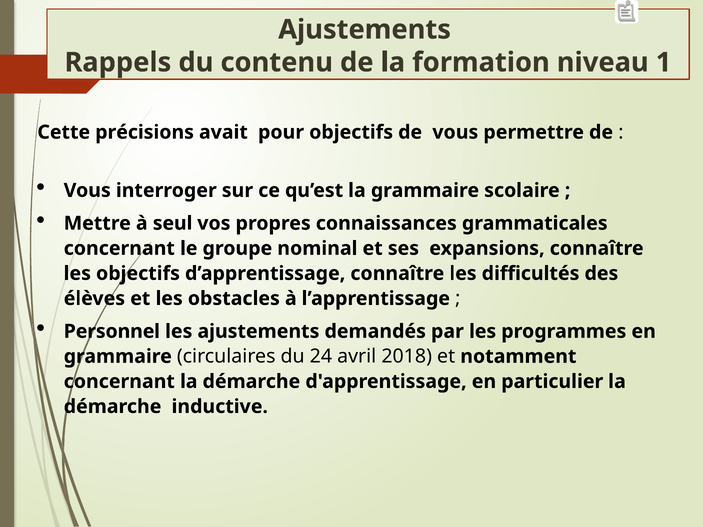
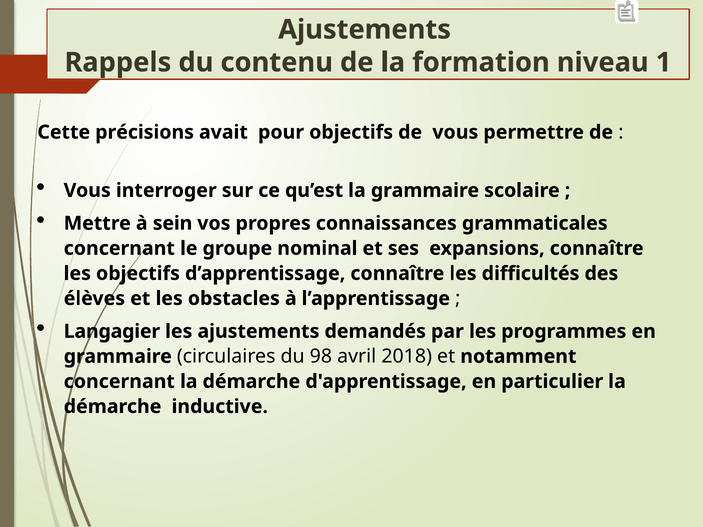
seul: seul -> sein (173, 223)
Personnel: Personnel -> Langagier (112, 332)
24: 24 -> 98 (321, 357)
